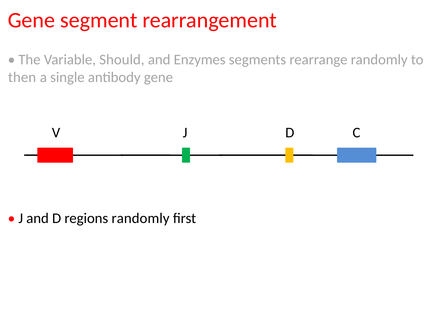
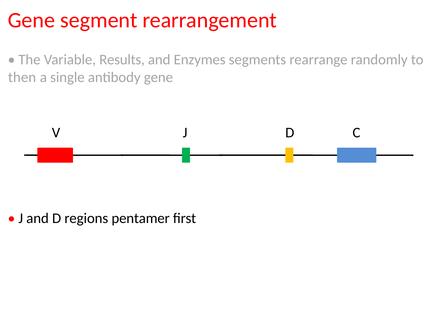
Should: Should -> Results (122, 60)
regions randomly: randomly -> pentamer (141, 218)
